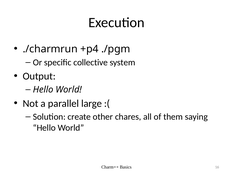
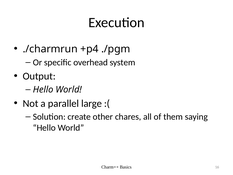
collective: collective -> overhead (91, 62)
